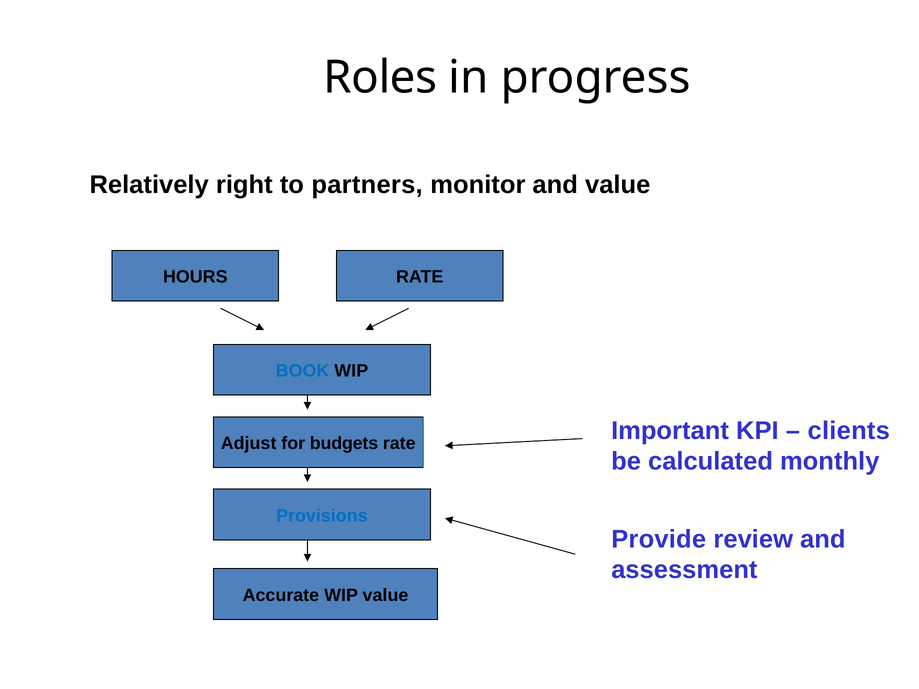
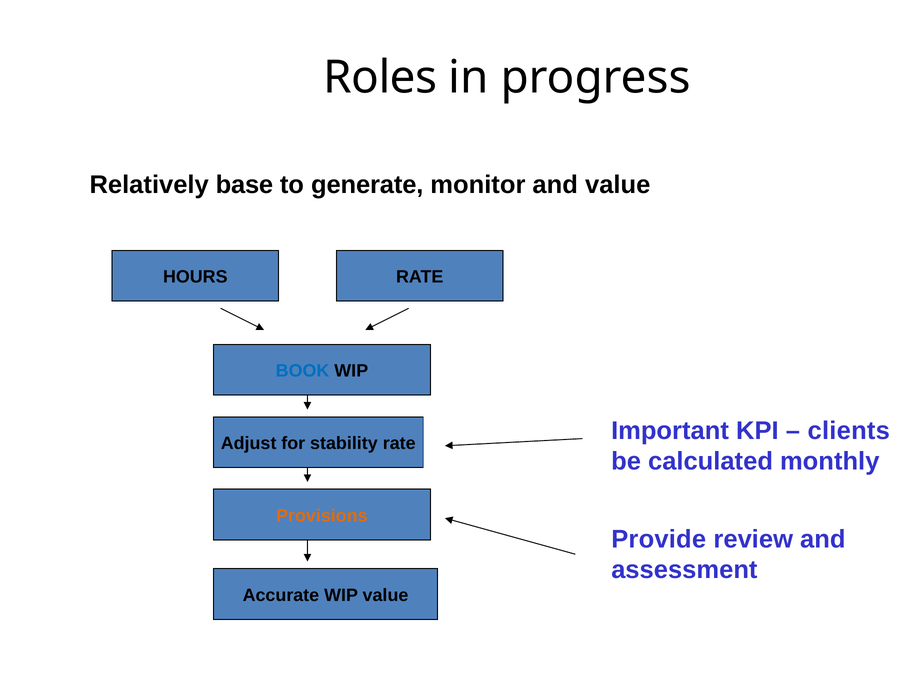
right: right -> base (244, 185)
partners: partners -> generate (367, 185)
budgets: budgets -> stability (344, 444)
Provisions colour: blue -> orange (322, 516)
